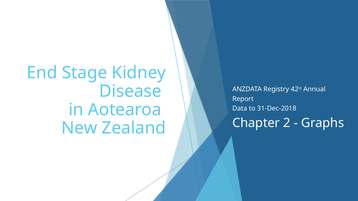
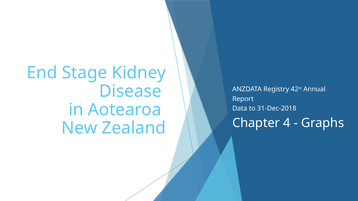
2: 2 -> 4 (287, 123)
